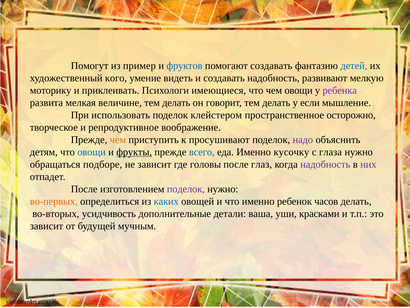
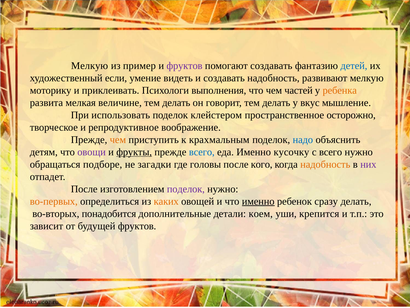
Помогут: Помогут -> Мелкую (90, 66)
фруктов colour: blue -> purple (185, 66)
кого: кого -> если (116, 78)
имеющиеся: имеющиеся -> выполнения (219, 90)
чем овощи: овощи -> частей (299, 90)
ребенка colour: purple -> orange (340, 90)
если: если -> вкус (310, 103)
просушивают: просушивают -> крахмальным (219, 140)
надо colour: purple -> blue (303, 140)
овощи colour: blue -> purple (92, 152)
с глаза: глаза -> всего (331, 152)
не зависит: зависит -> загадки (154, 164)
глаз: глаз -> кого (262, 164)
надобность colour: purple -> orange (325, 164)
каких colour: blue -> orange (166, 201)
именно underline: none -> present (258, 201)
часов: часов -> сразу (326, 201)
усидчивость: усидчивость -> понадобится (109, 213)
ваша: ваша -> коем (261, 213)
красками: красками -> крепится (319, 213)
будущей мучным: мучным -> фруктов (137, 226)
